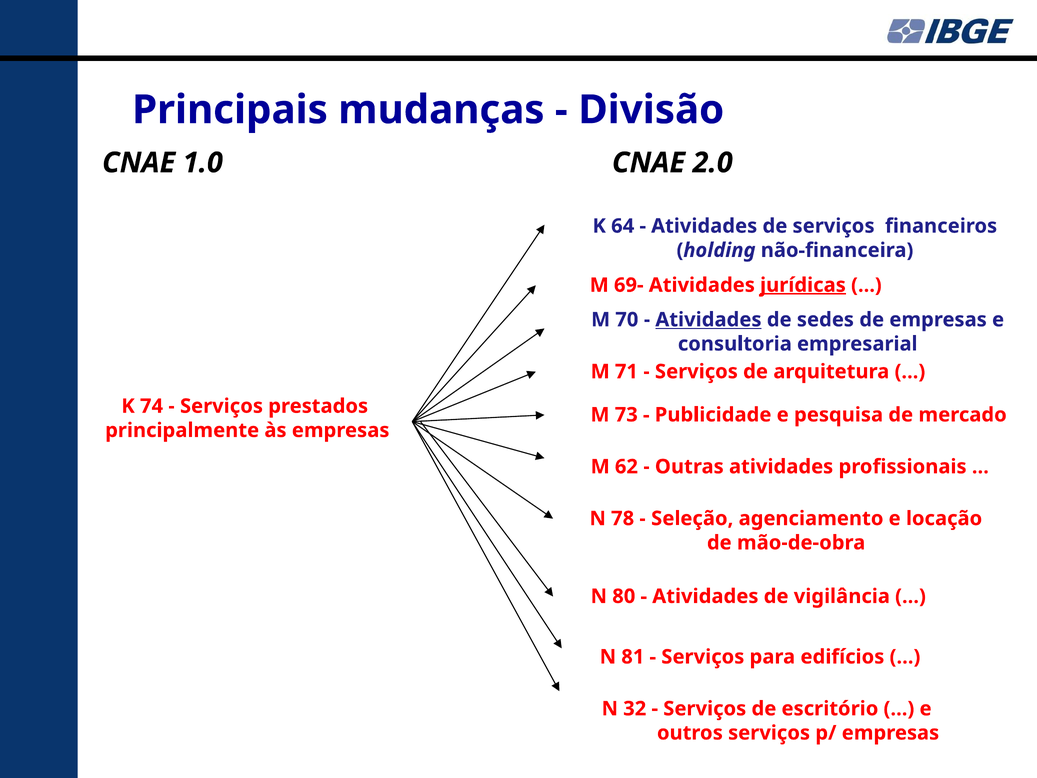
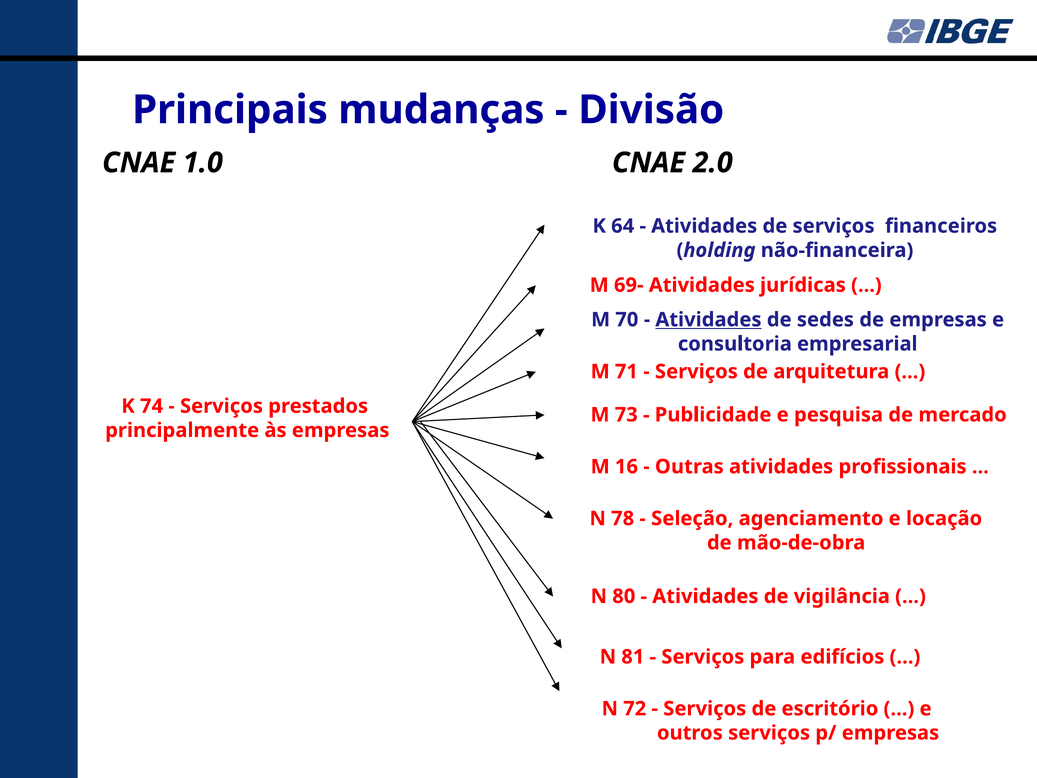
jurídicas underline: present -> none (803, 285)
62: 62 -> 16 (626, 467)
32: 32 -> 72 (635, 708)
